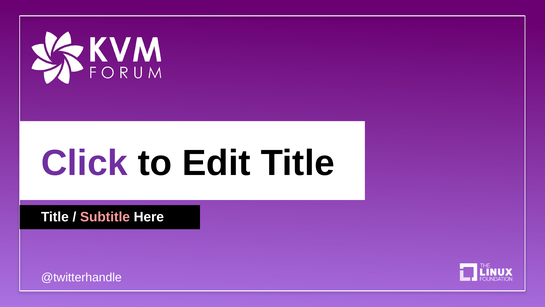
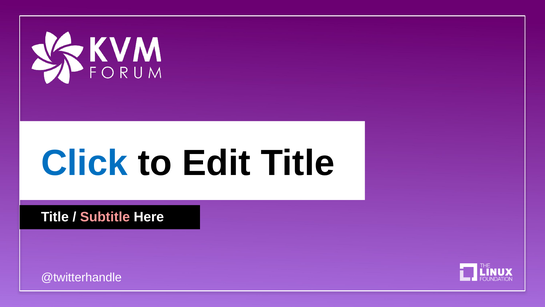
Click colour: purple -> blue (84, 163)
